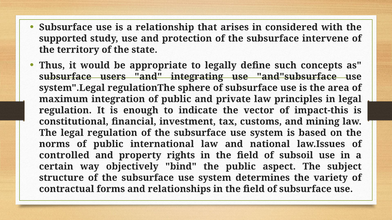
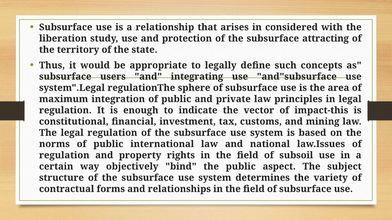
supported: supported -> liberation (63, 39)
intervene: intervene -> attracting (326, 39)
controlled: controlled -> regulation (64, 156)
